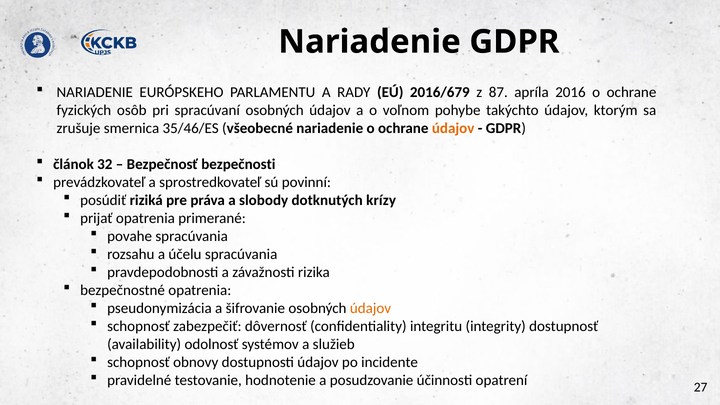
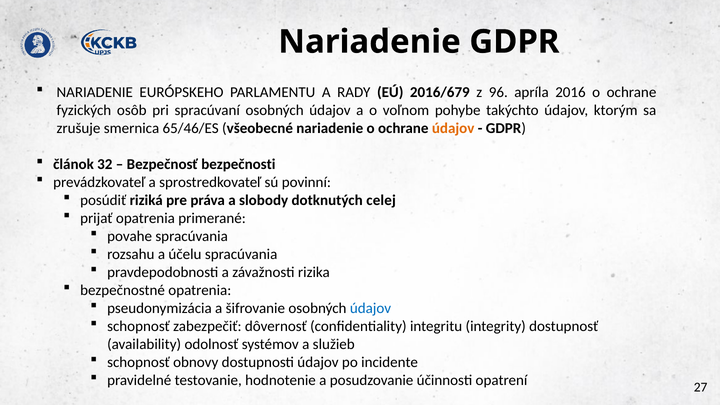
87: 87 -> 96 (498, 92)
35/46/ES: 35/46/ES -> 65/46/ES (191, 128)
krízy: krízy -> celej (381, 200)
údajov colour: orange -> blue (371, 308)
